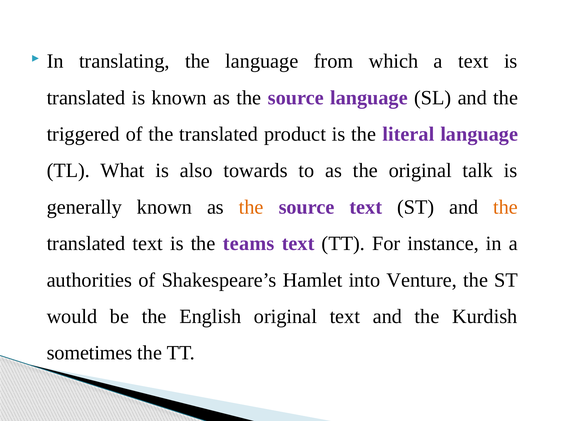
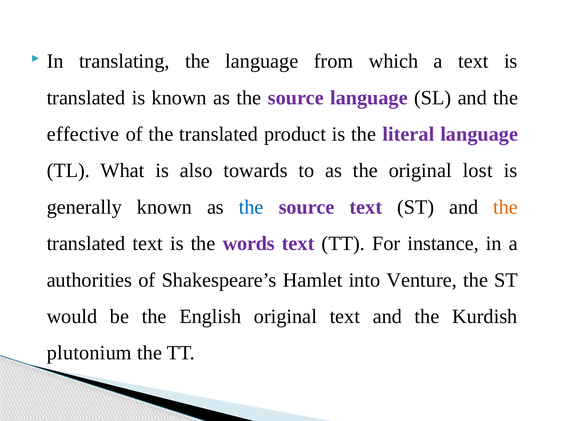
triggered: triggered -> effective (83, 134)
talk: talk -> lost (478, 171)
the colour: orange -> blue (251, 207)
teams: teams -> words (249, 243)
sometimes: sometimes -> plutonium (89, 353)
